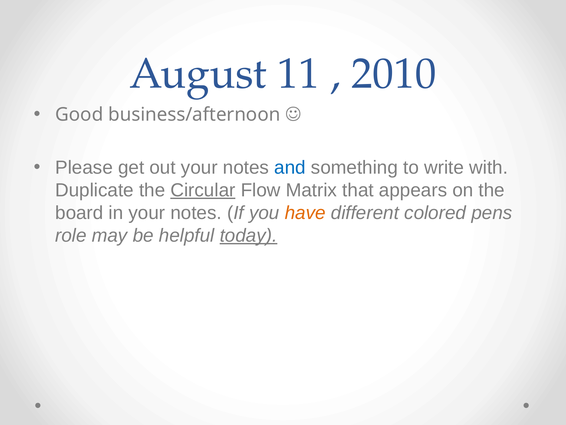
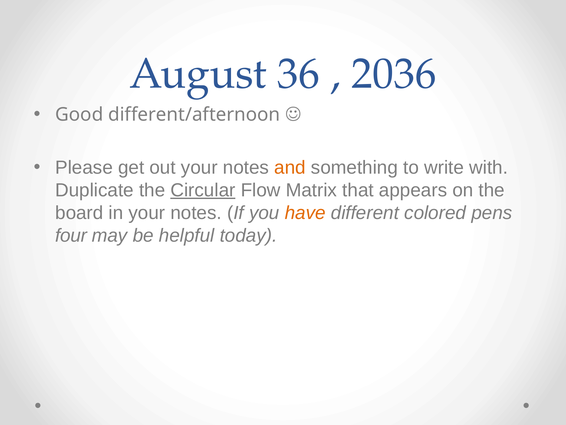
11: 11 -> 36 (298, 74)
2010: 2010 -> 2036 (394, 74)
business/afternoon: business/afternoon -> different/afternoon (194, 115)
and colour: blue -> orange (290, 167)
role: role -> four (71, 235)
today underline: present -> none (249, 235)
